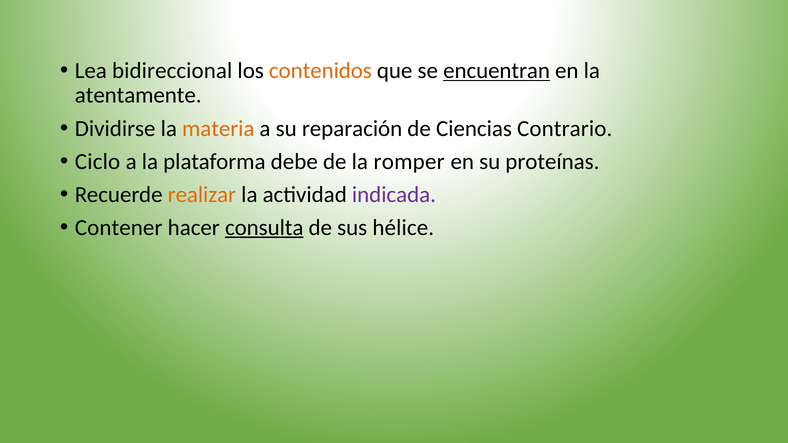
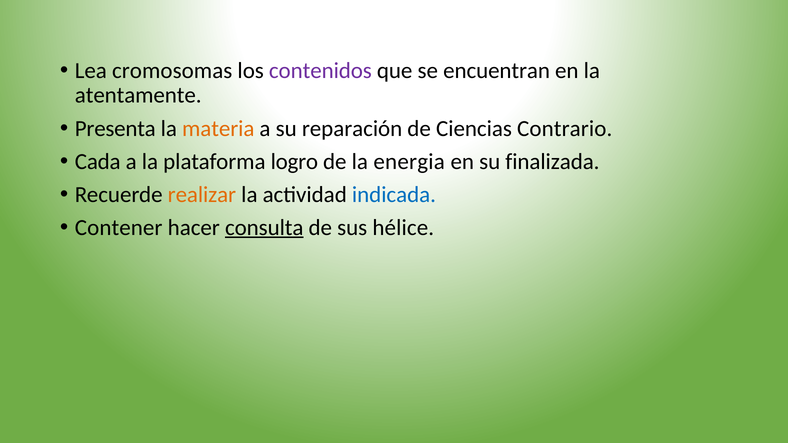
bidireccional: bidireccional -> cromosomas (172, 71)
contenidos colour: orange -> purple (320, 71)
encuentran underline: present -> none (497, 71)
Dividirse: Dividirse -> Presenta (115, 129)
Ciclo: Ciclo -> Cada (98, 162)
debe: debe -> logro (294, 162)
romper: romper -> energia (409, 162)
proteínas: proteínas -> finalizada (552, 162)
indicada colour: purple -> blue (394, 195)
